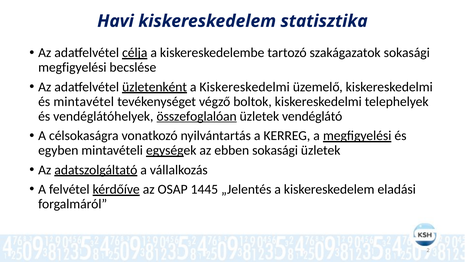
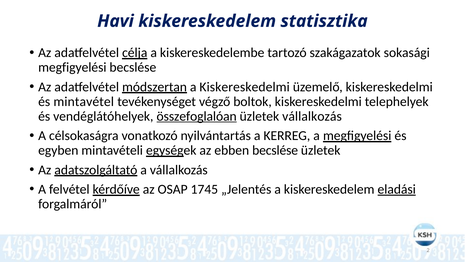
üzletenként: üzletenként -> módszertan (155, 87)
üzletek vendéglátó: vendéglátó -> vállalkozás (312, 116)
ebben sokasági: sokasági -> becslése (275, 150)
1445: 1445 -> 1745 (204, 189)
eladási underline: none -> present (397, 189)
